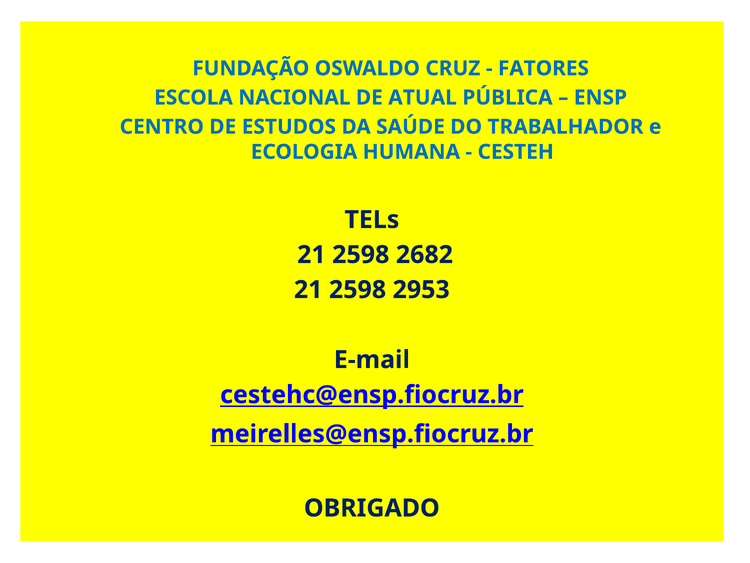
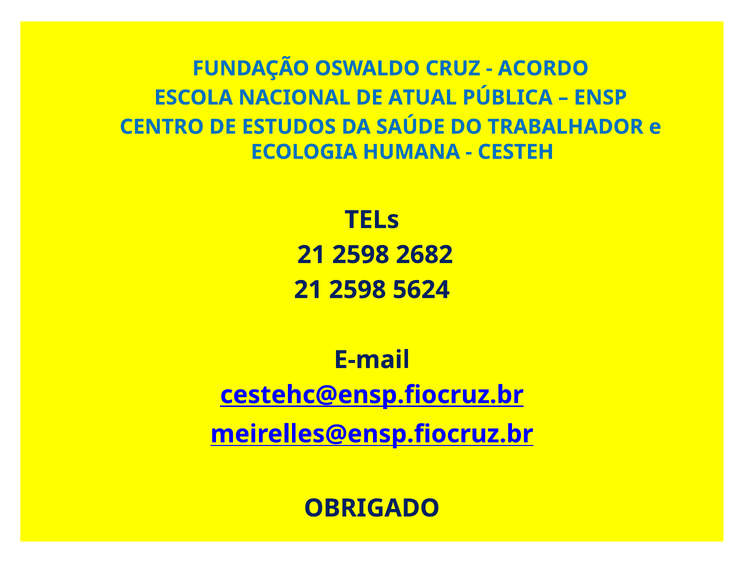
FATORES: FATORES -> ACORDO (543, 68)
2953: 2953 -> 5624 (421, 290)
